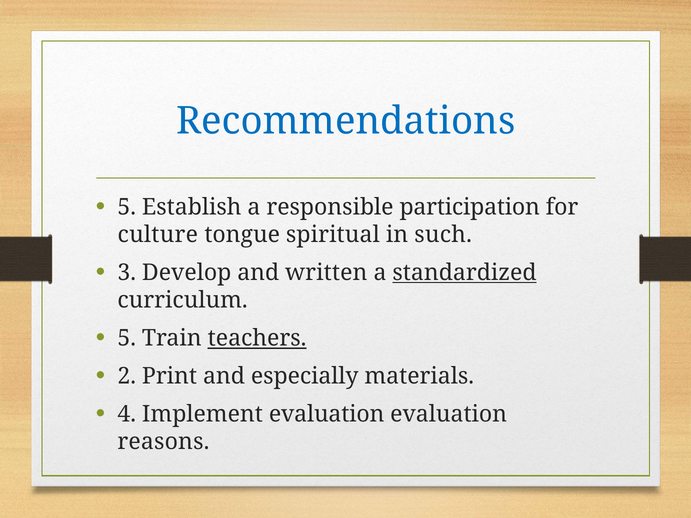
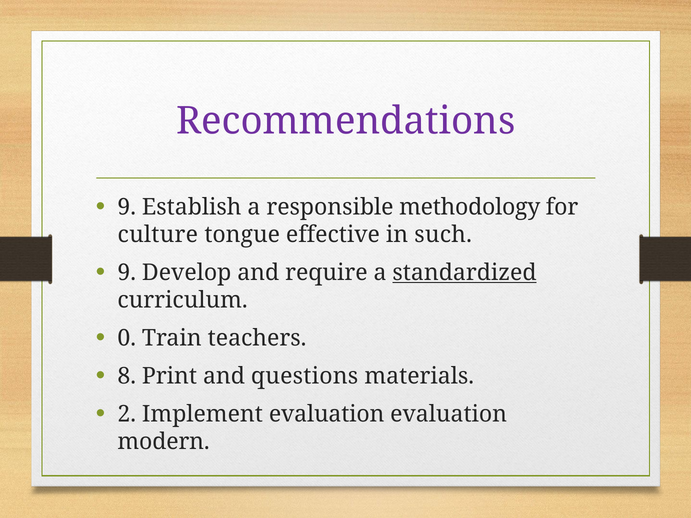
Recommendations colour: blue -> purple (346, 121)
5: 5 -> 9 (127, 207)
participation: participation -> methodology (470, 207)
spiritual: spiritual -> effective (333, 235)
3: 3 -> 9 (127, 273)
written: written -> require (326, 273)
5: 5 -> 0 (127, 338)
teachers underline: present -> none (257, 338)
2: 2 -> 8 (127, 376)
especially: especially -> questions (305, 376)
4: 4 -> 2 (127, 414)
reasons: reasons -> modern (164, 442)
